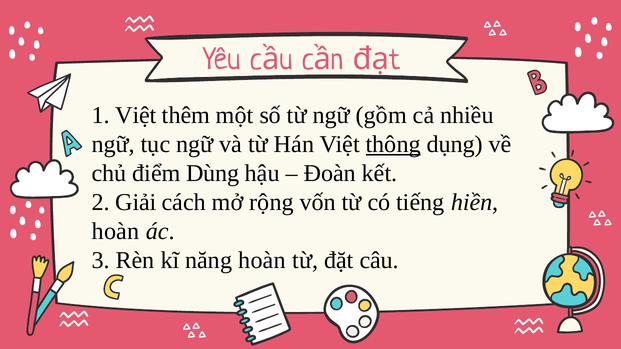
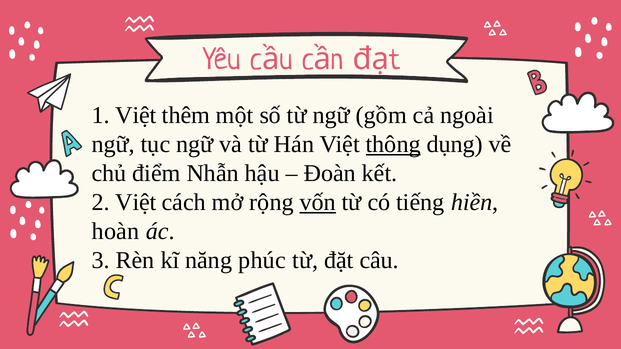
nhiều: nhiều -> ngoài (467, 116)
Dùng: Dùng -> Nhẫn (213, 174)
2 Giải: Giải -> Việt (136, 203)
vốn underline: none -> present (318, 203)
năng hoàn: hoàn -> phúc (262, 261)
